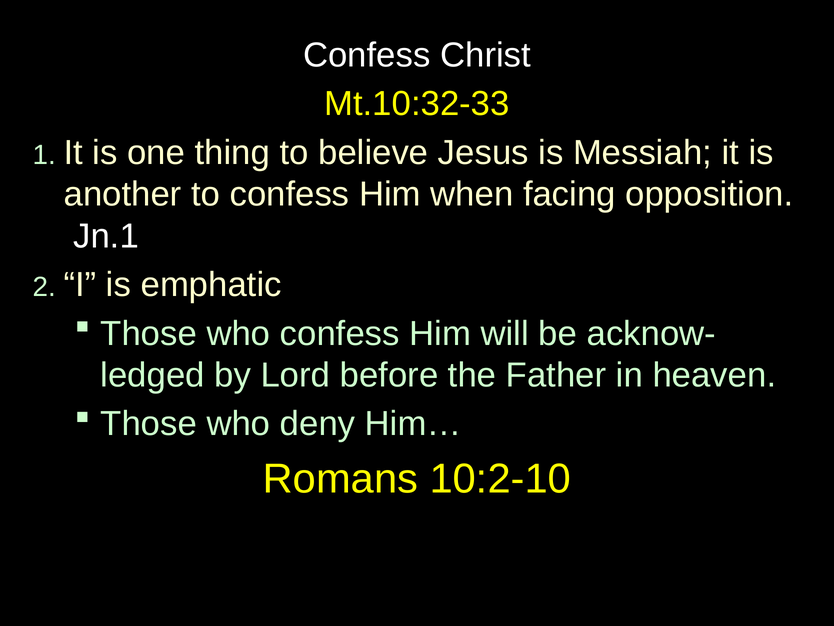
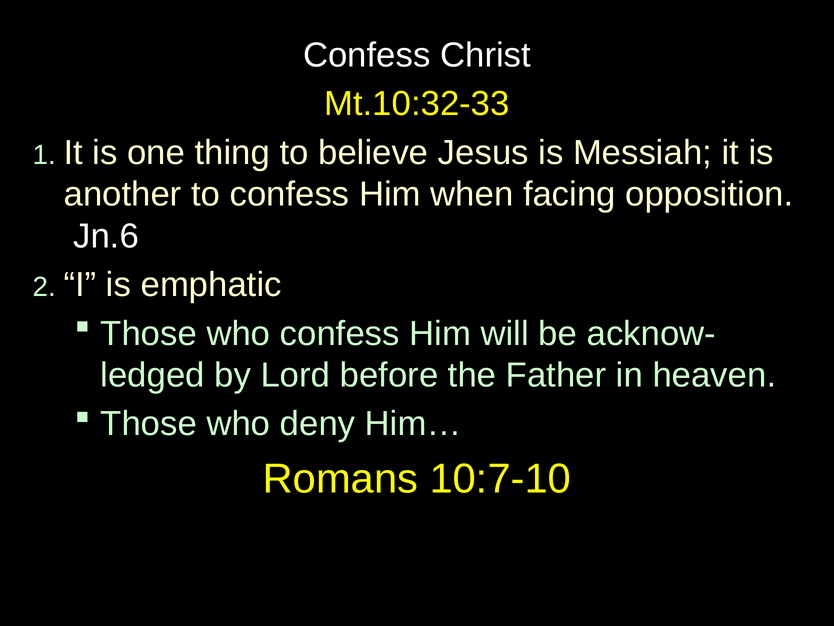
Jn.1: Jn.1 -> Jn.6 (106, 236)
10:2-10: 10:2-10 -> 10:7-10 (500, 478)
